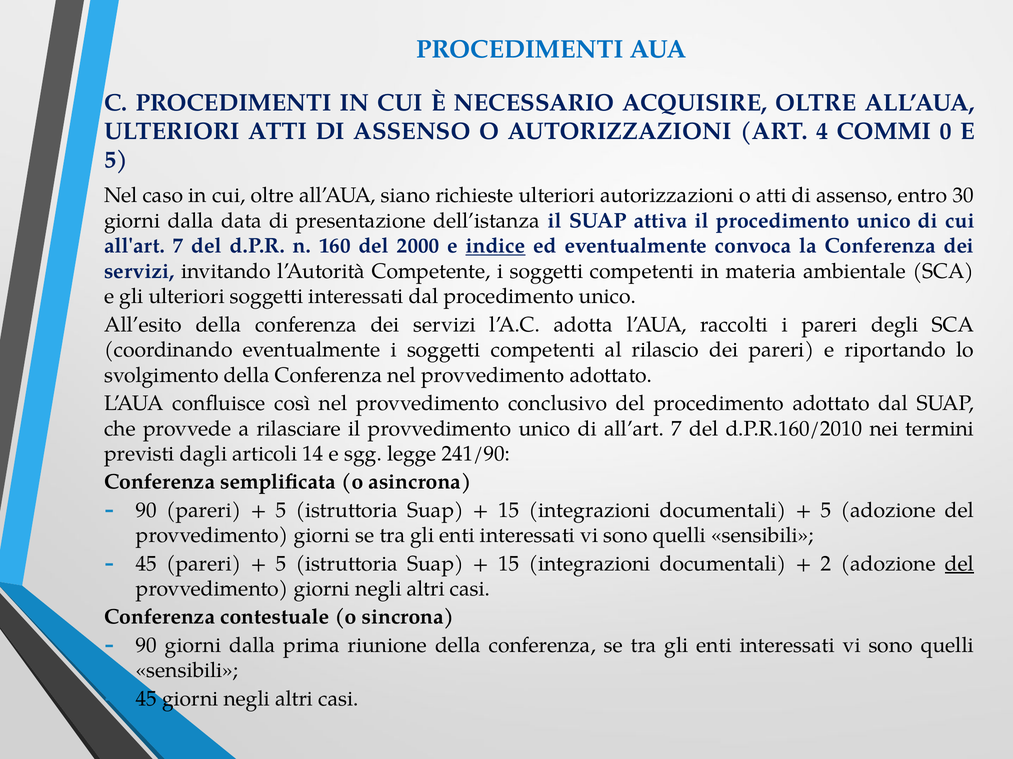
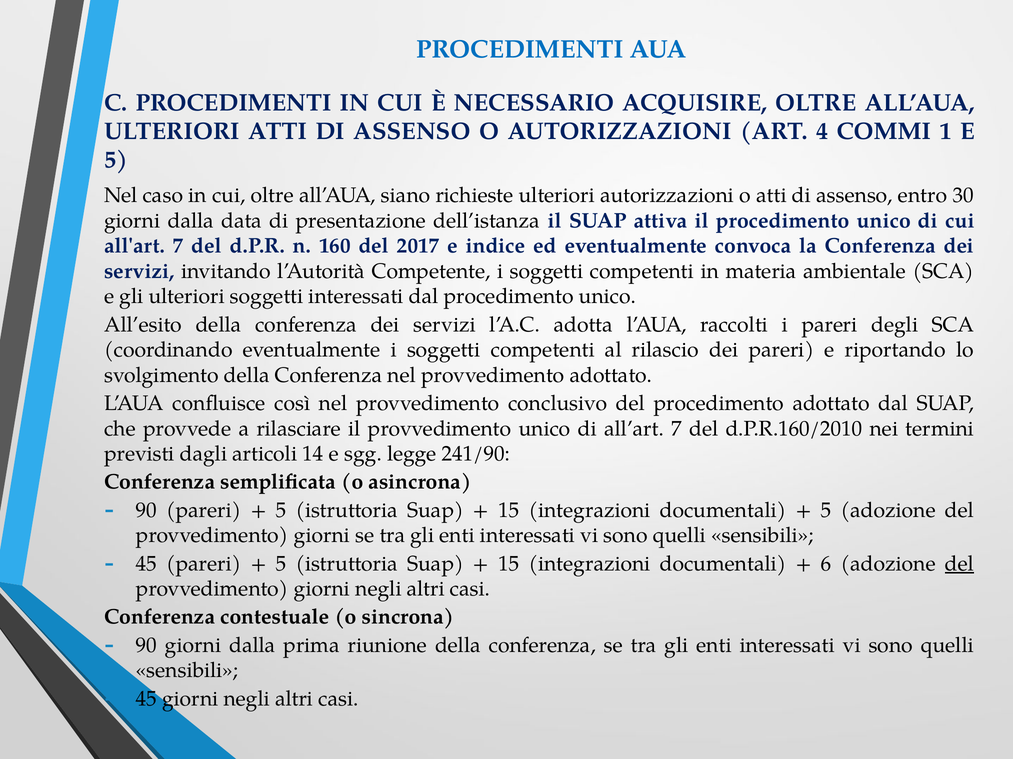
0: 0 -> 1 (946, 131)
2000: 2000 -> 2017 (418, 246)
indice underline: present -> none (495, 246)
2: 2 -> 6 (826, 564)
